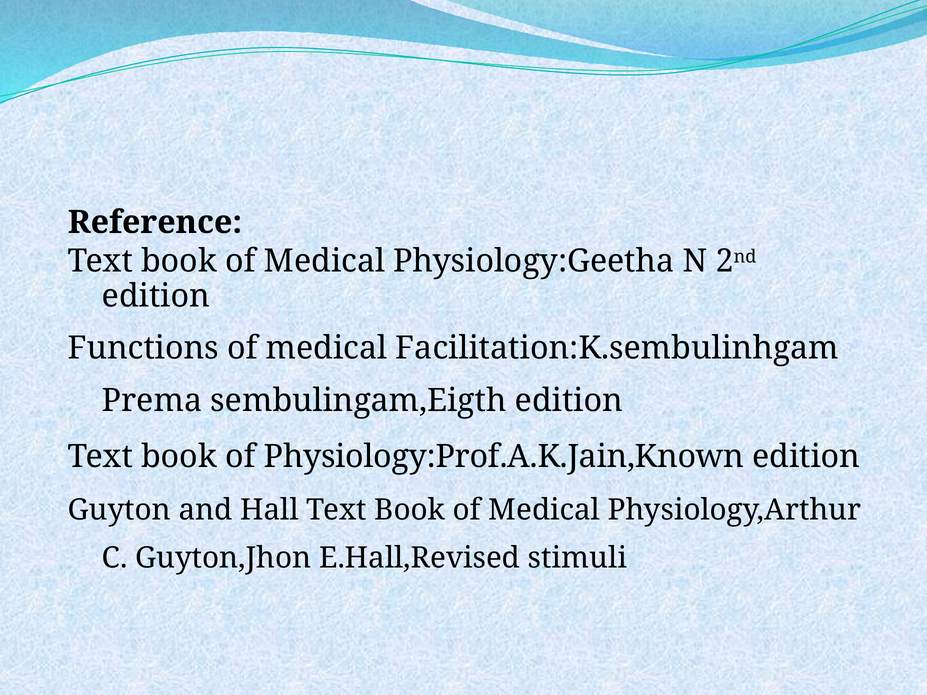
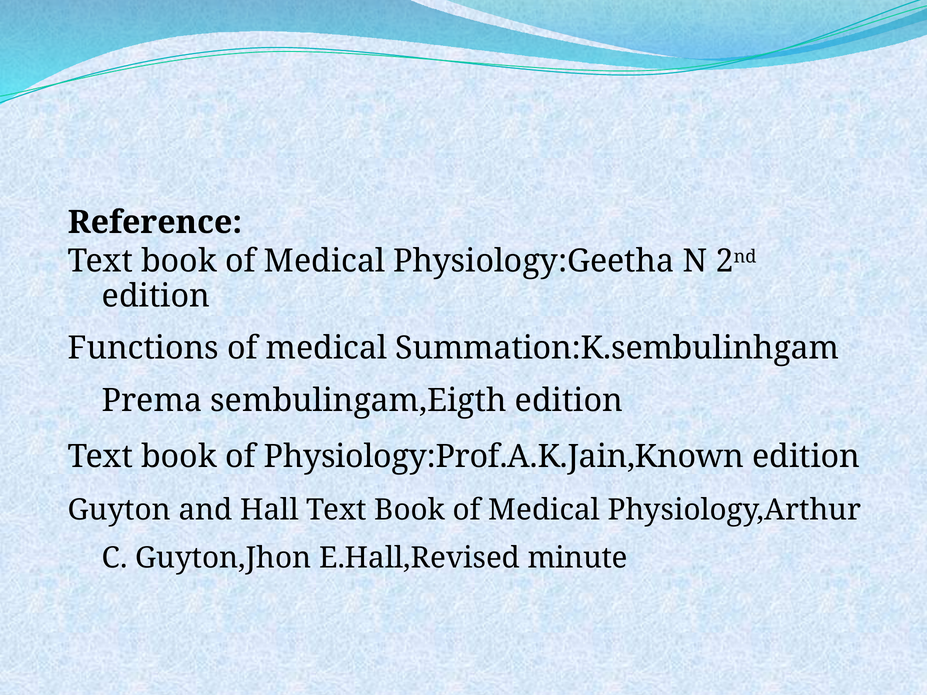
Facilitation:K.sembulinhgam: Facilitation:K.sembulinhgam -> Summation:K.sembulinhgam (617, 348)
stimuli: stimuli -> minute (578, 558)
